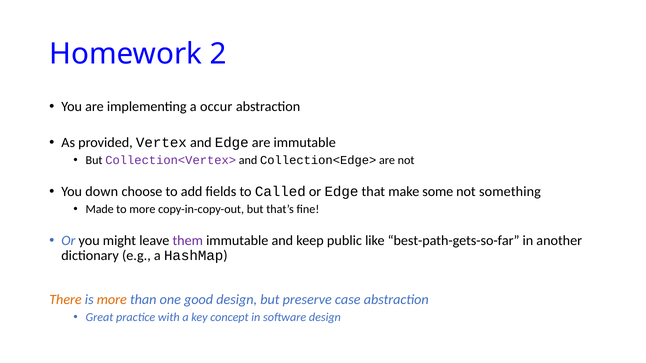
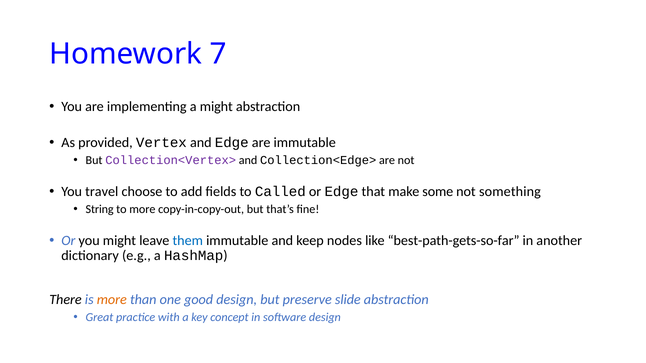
2: 2 -> 7 (218, 54)
a occur: occur -> might (216, 107)
down: down -> travel (102, 192)
Made: Made -> String (100, 209)
them colour: purple -> blue (188, 241)
public: public -> nodes (344, 241)
There colour: orange -> black (65, 300)
case: case -> slide (348, 300)
